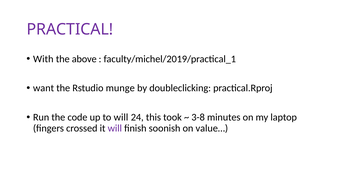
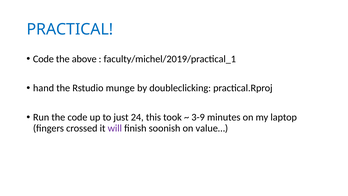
PRACTICAL colour: purple -> blue (70, 29)
With: With -> Code (43, 59)
want: want -> hand (44, 88)
to will: will -> just (121, 117)
3-8: 3-8 -> 3-9 (198, 117)
